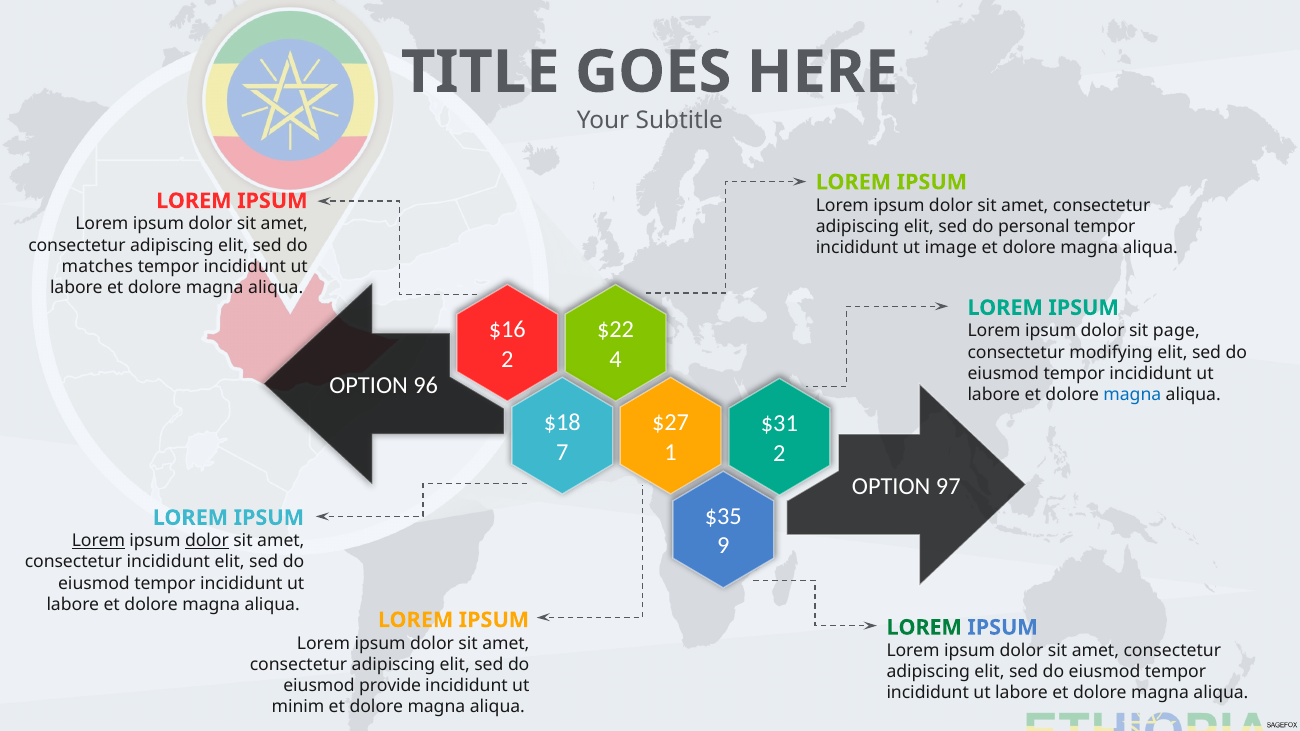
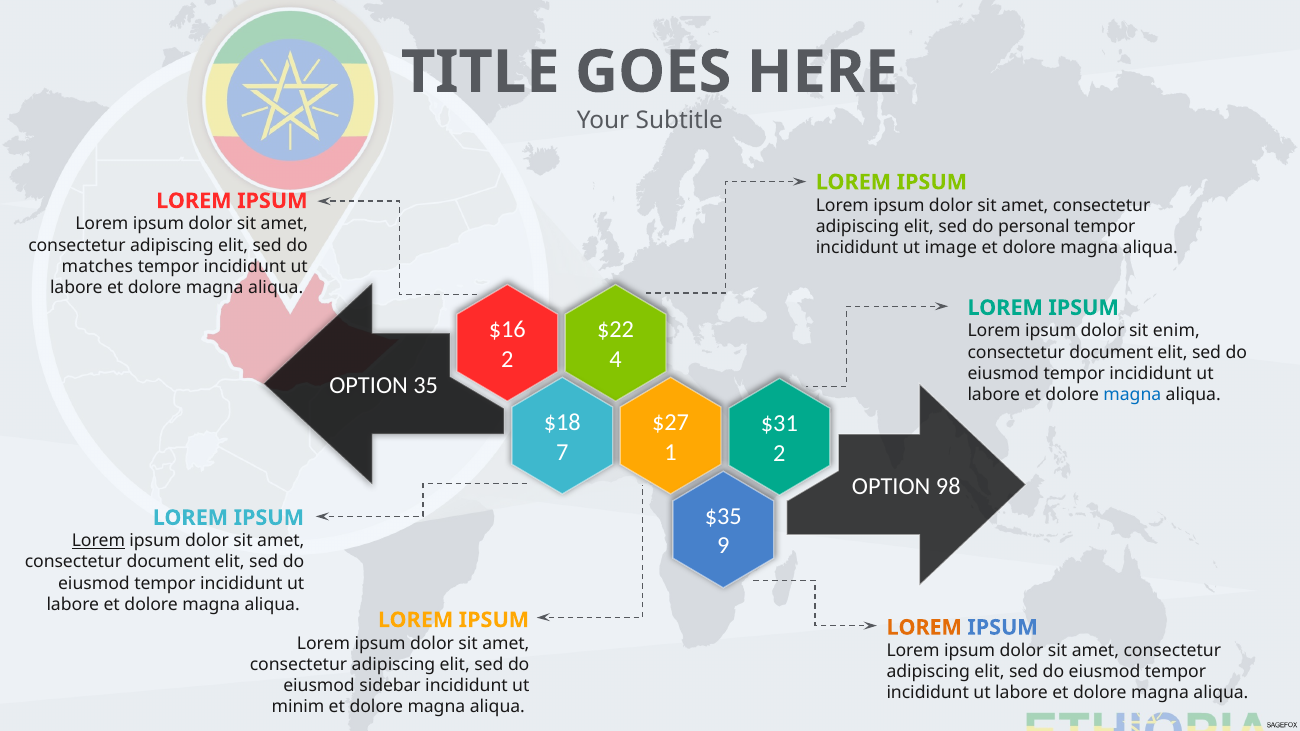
page: page -> enim (1176, 331)
modifying: modifying -> document (1111, 352)
96: 96 -> 35 (426, 385)
97: 97 -> 98 (948, 486)
dolor underline: present -> none (207, 541)
incididunt: incididunt -> document (168, 562)
LOREM colour: green -> orange (924, 628)
provide: provide -> sidebar (390, 686)
